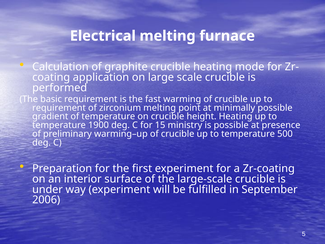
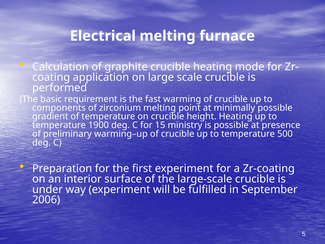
requirement: requirement -> components (59, 108)
